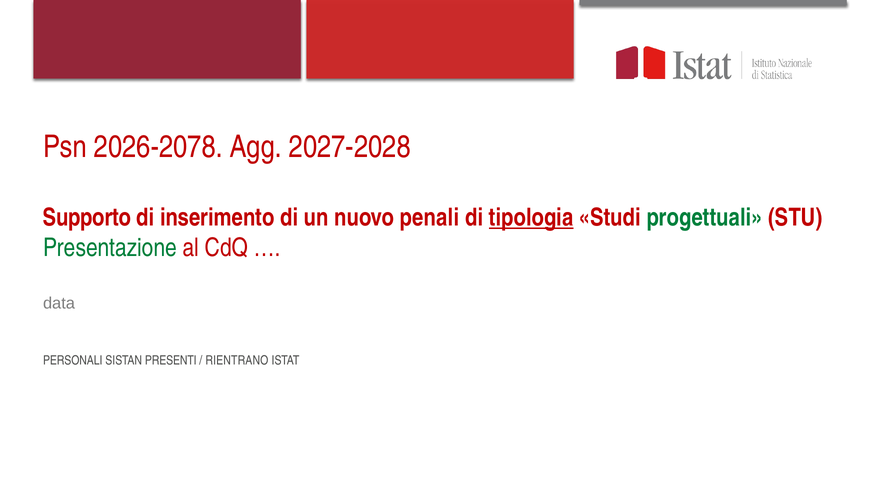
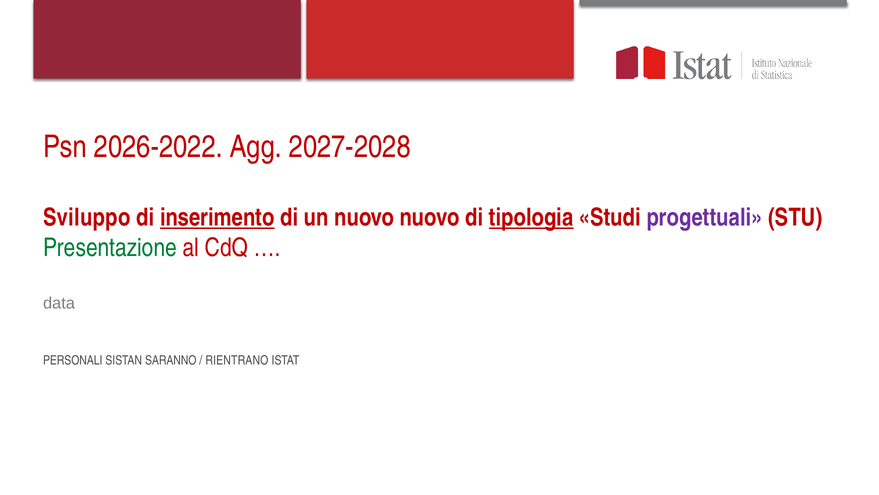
2026-2078: 2026-2078 -> 2026-2022 (158, 147)
Supporto: Supporto -> Sviluppo (87, 217)
inserimento underline: none -> present (217, 217)
nuovo penali: penali -> nuovo (430, 217)
progettuali colour: green -> purple (705, 217)
PRESENTI: PRESENTI -> SARANNO (171, 360)
